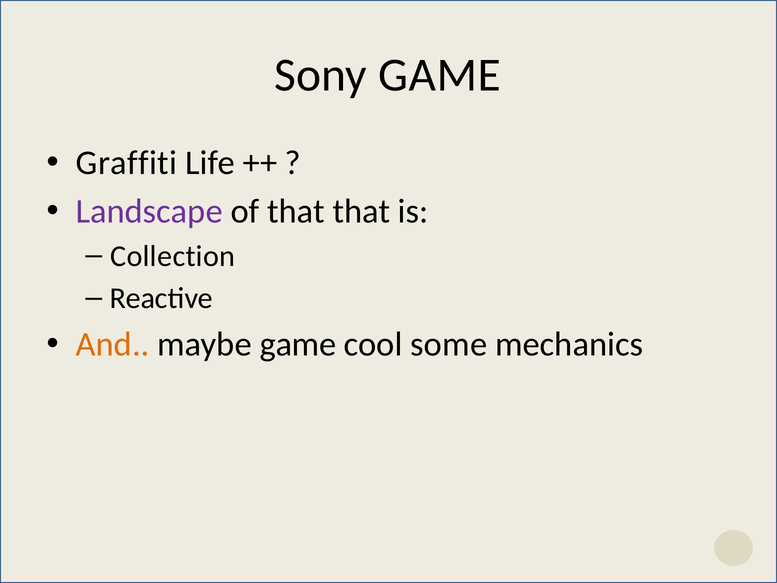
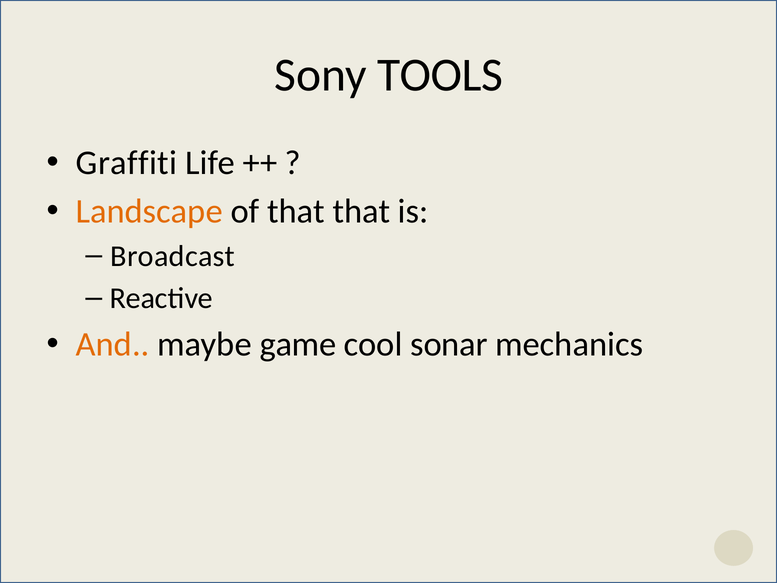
Sony GAME: GAME -> TOOLS (440, 75)
Landscape colour: purple -> orange (149, 211)
Collection: Collection -> Broadcast (173, 256)
some: some -> sonar (449, 344)
